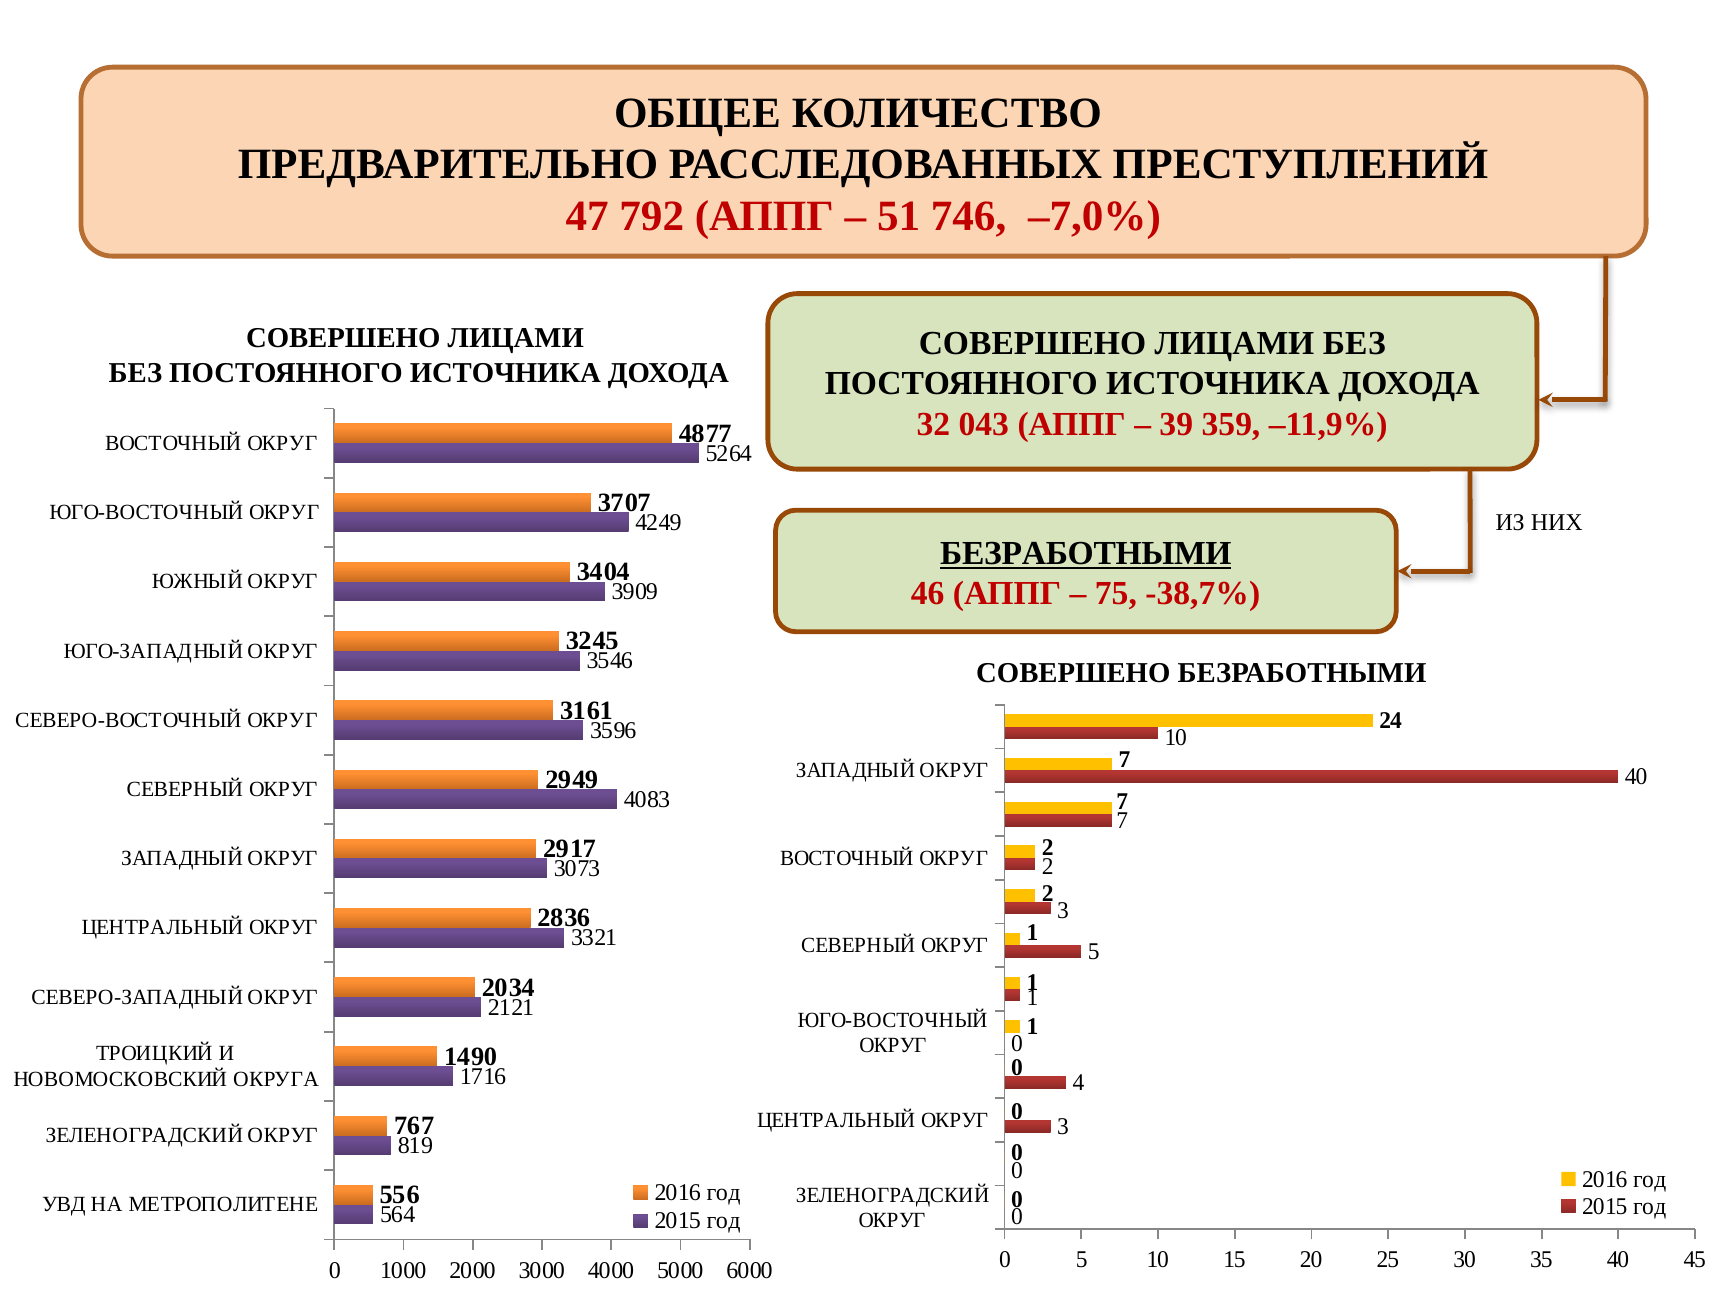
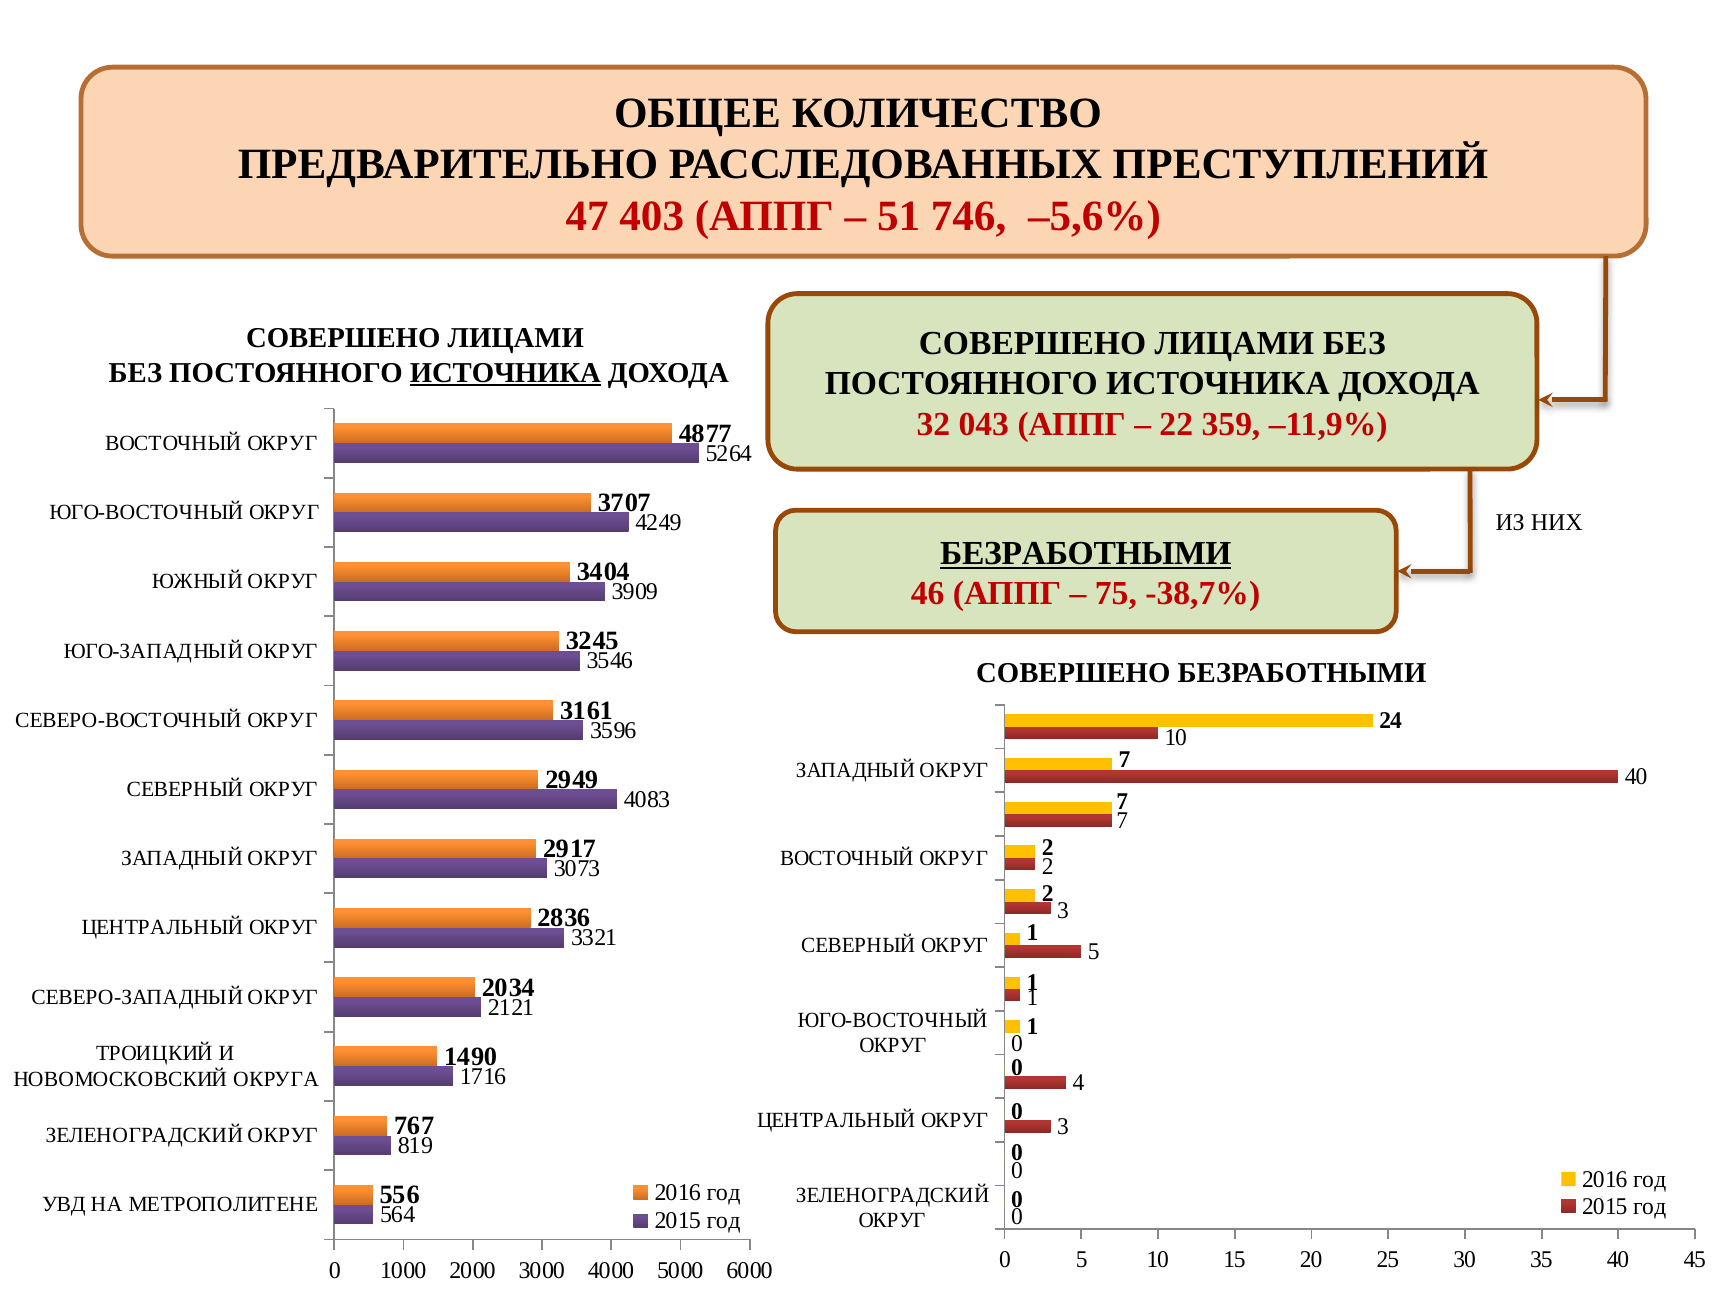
792: 792 -> 403 (652, 216)
–7,0%: –7,0% -> –5,6% (1094, 216)
ИСТОЧНИКА underline: none -> present (505, 373)
39: 39 -> 22 (1176, 424)
